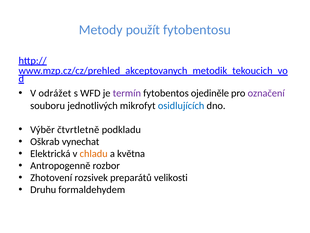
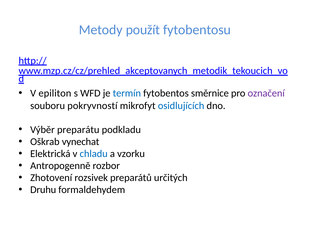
odrážet: odrážet -> epiliton (55, 93)
termín colour: purple -> blue (127, 93)
ojediněle: ojediněle -> směrnice (210, 93)
jednotlivých: jednotlivých -> pokryvností (92, 105)
čtvrtletně: čtvrtletně -> preparátu (78, 129)
chladu colour: orange -> blue (94, 153)
května: května -> vzorku (131, 153)
velikosti: velikosti -> určitých (171, 177)
